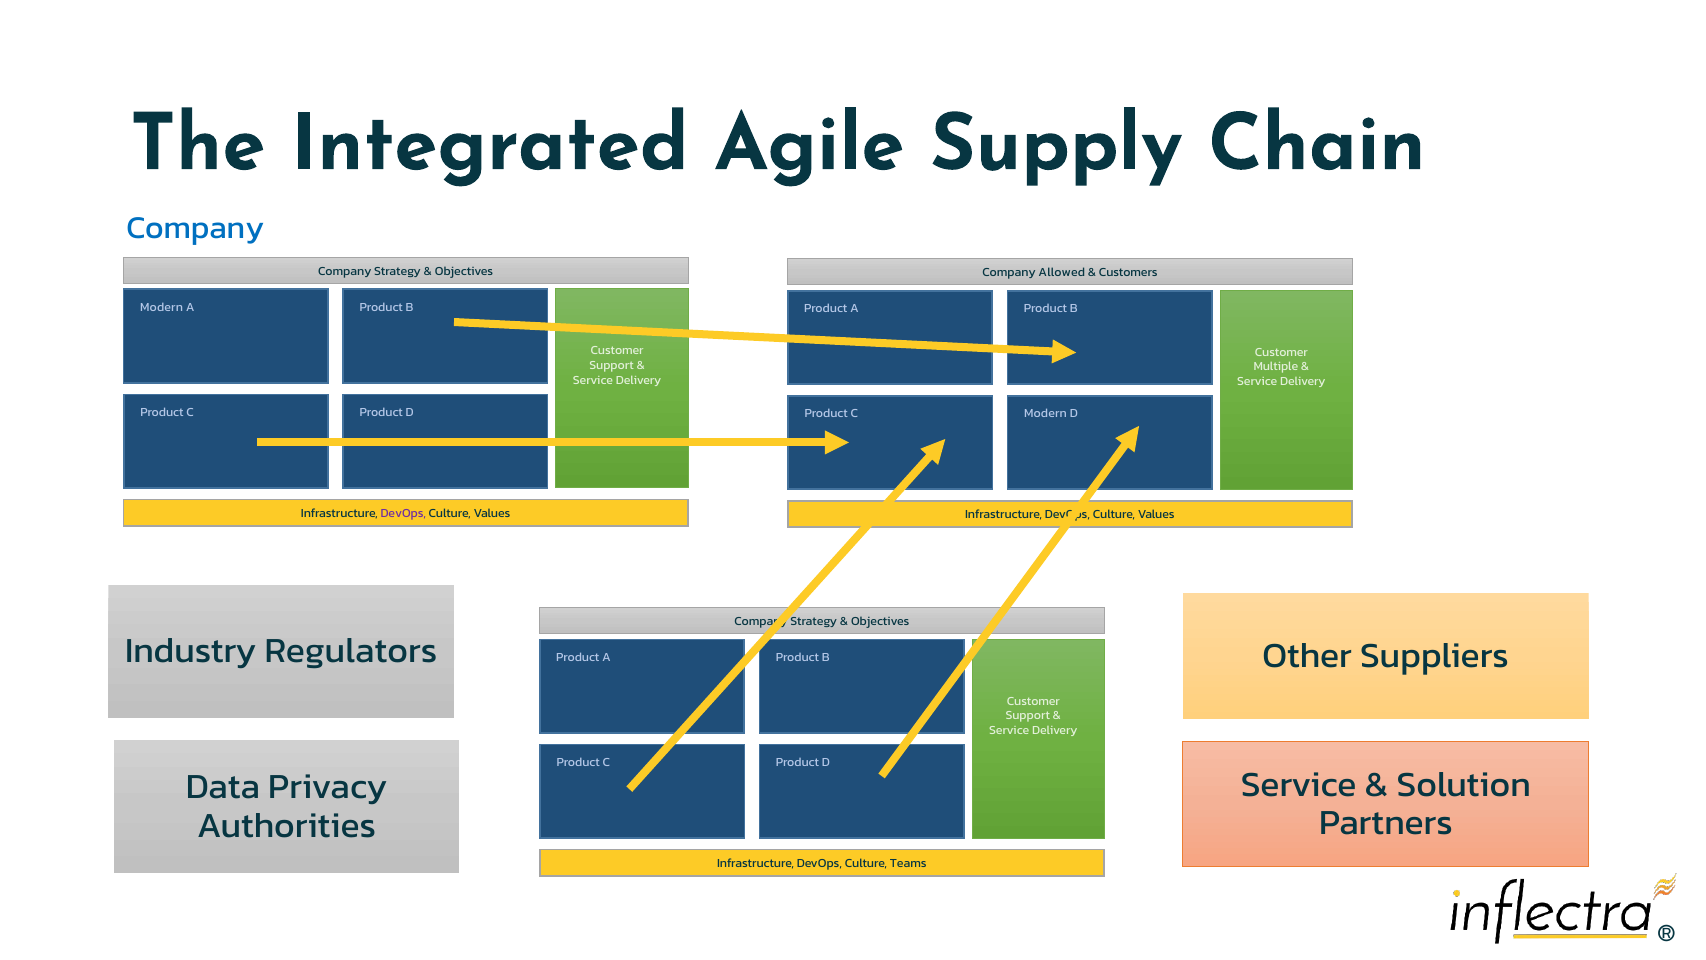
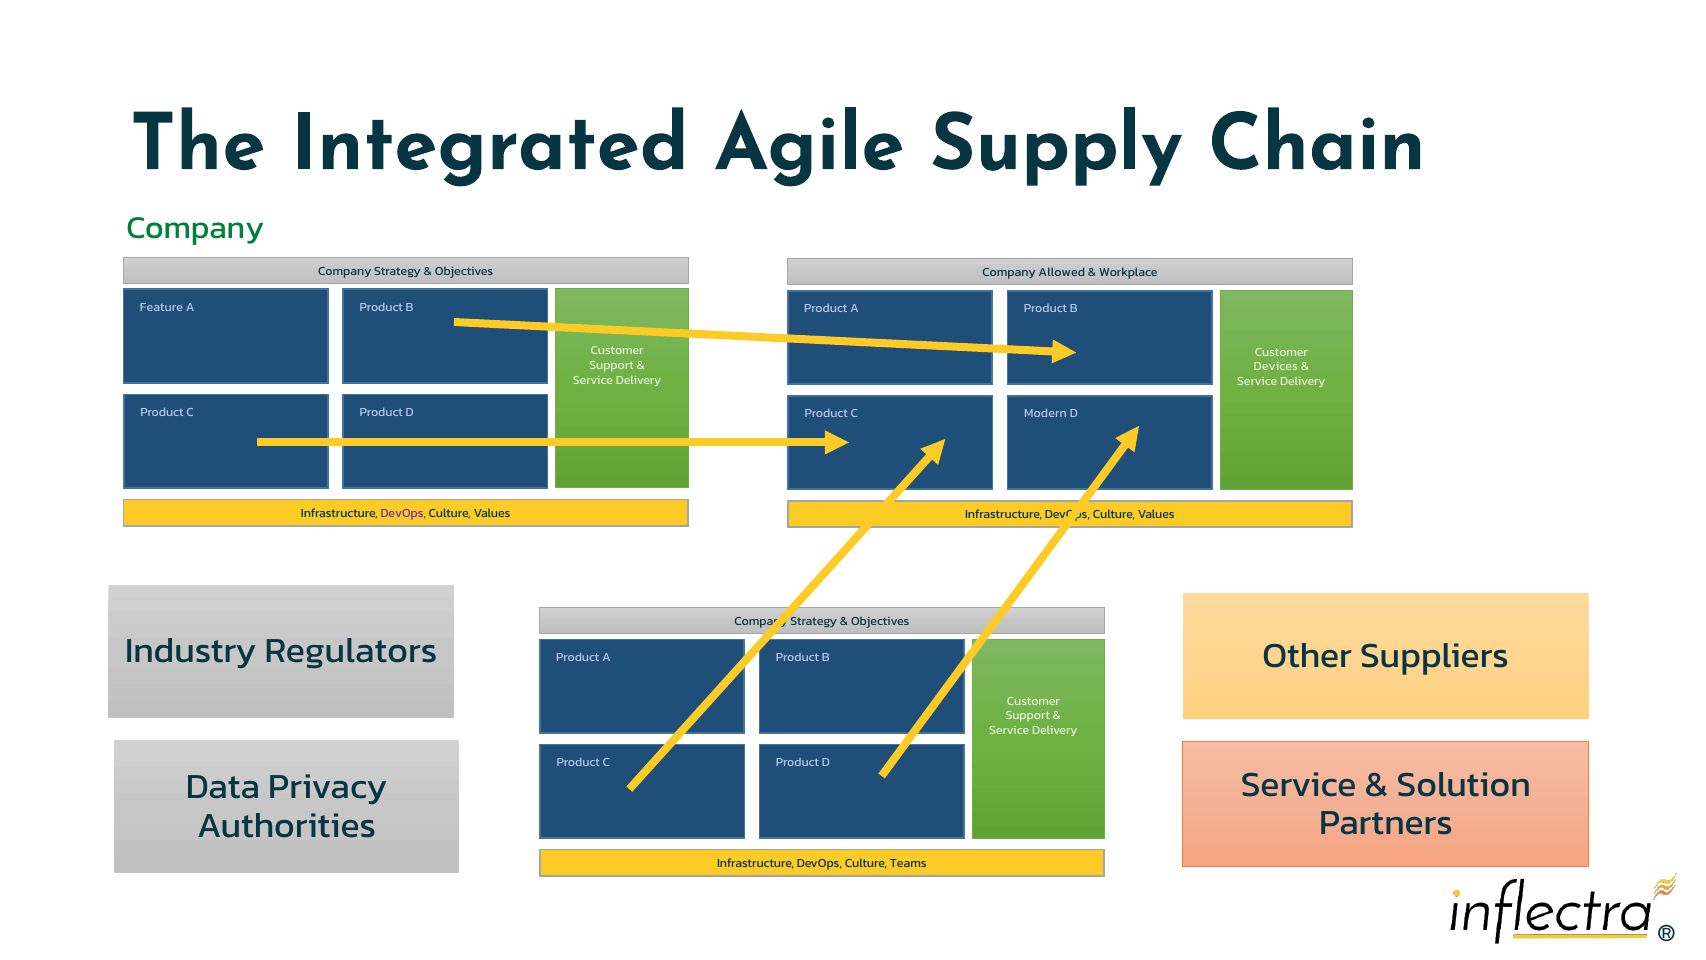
Company colour: blue -> green (195, 228)
Customers: Customers -> Workplace (1128, 272)
Modern: Modern -> Feature (162, 307)
Multiple: Multiple -> Devices (1276, 367)
